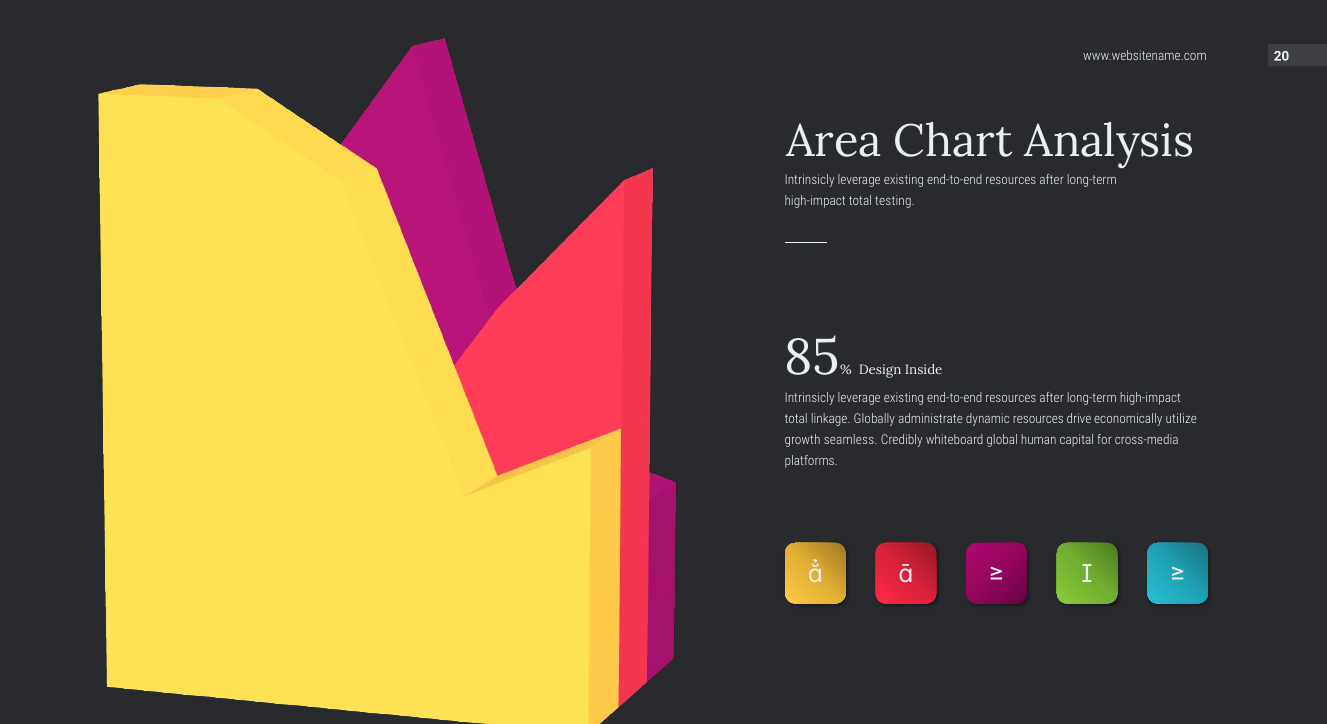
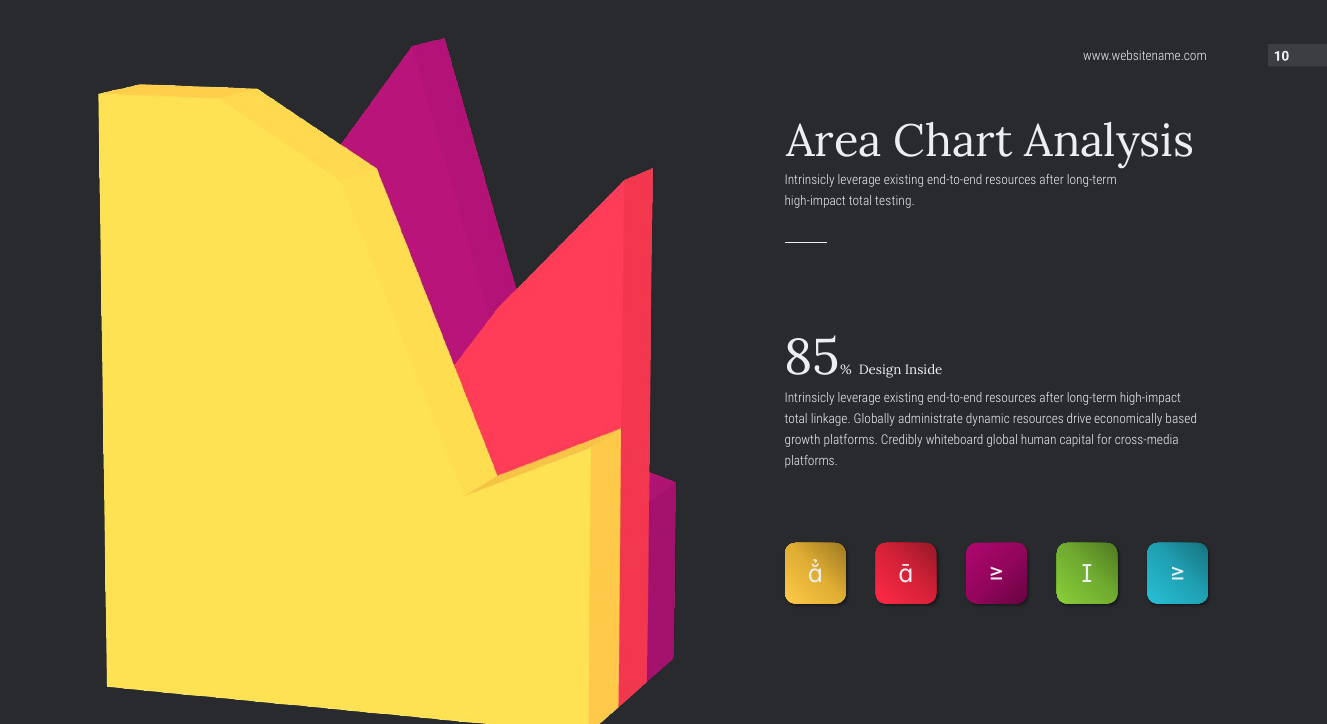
20: 20 -> 10 (1281, 56)
utilize: utilize -> based (1181, 419)
growth seamless: seamless -> platforms (851, 440)
